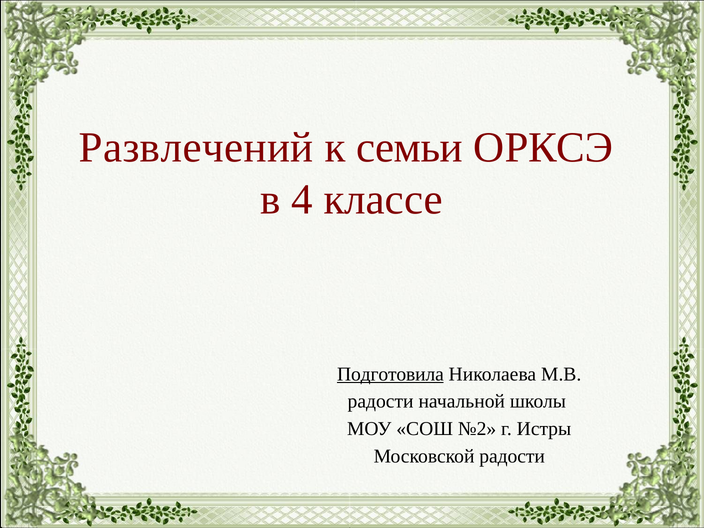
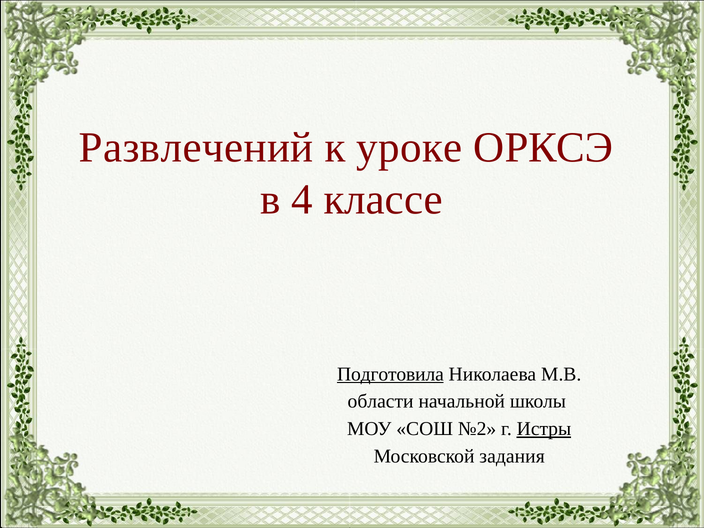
семьи: семьи -> уроке (409, 148)
радости: радости -> области (381, 402)
Истры underline: none -> present (544, 429)
Московской радости: радости -> задания (512, 456)
